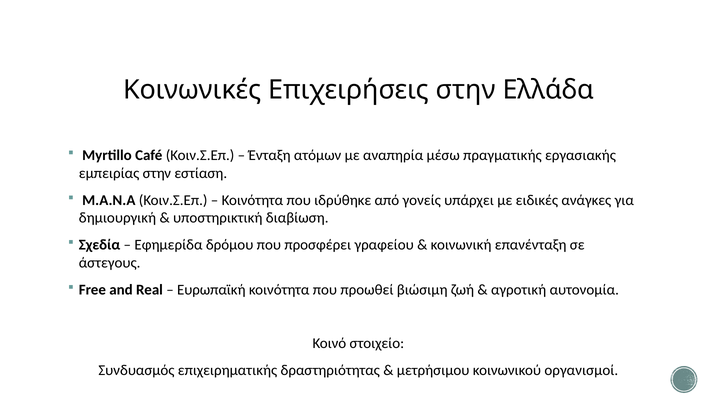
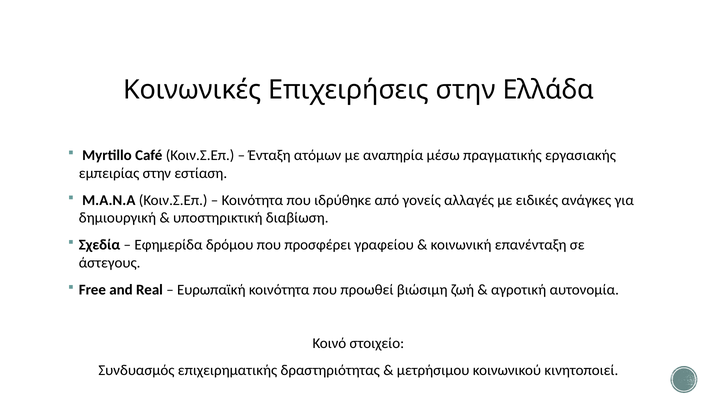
υπάρχει: υπάρχει -> αλλαγές (469, 200)
οργανισμοί: οργανισμοί -> κινητοποιεί (581, 371)
